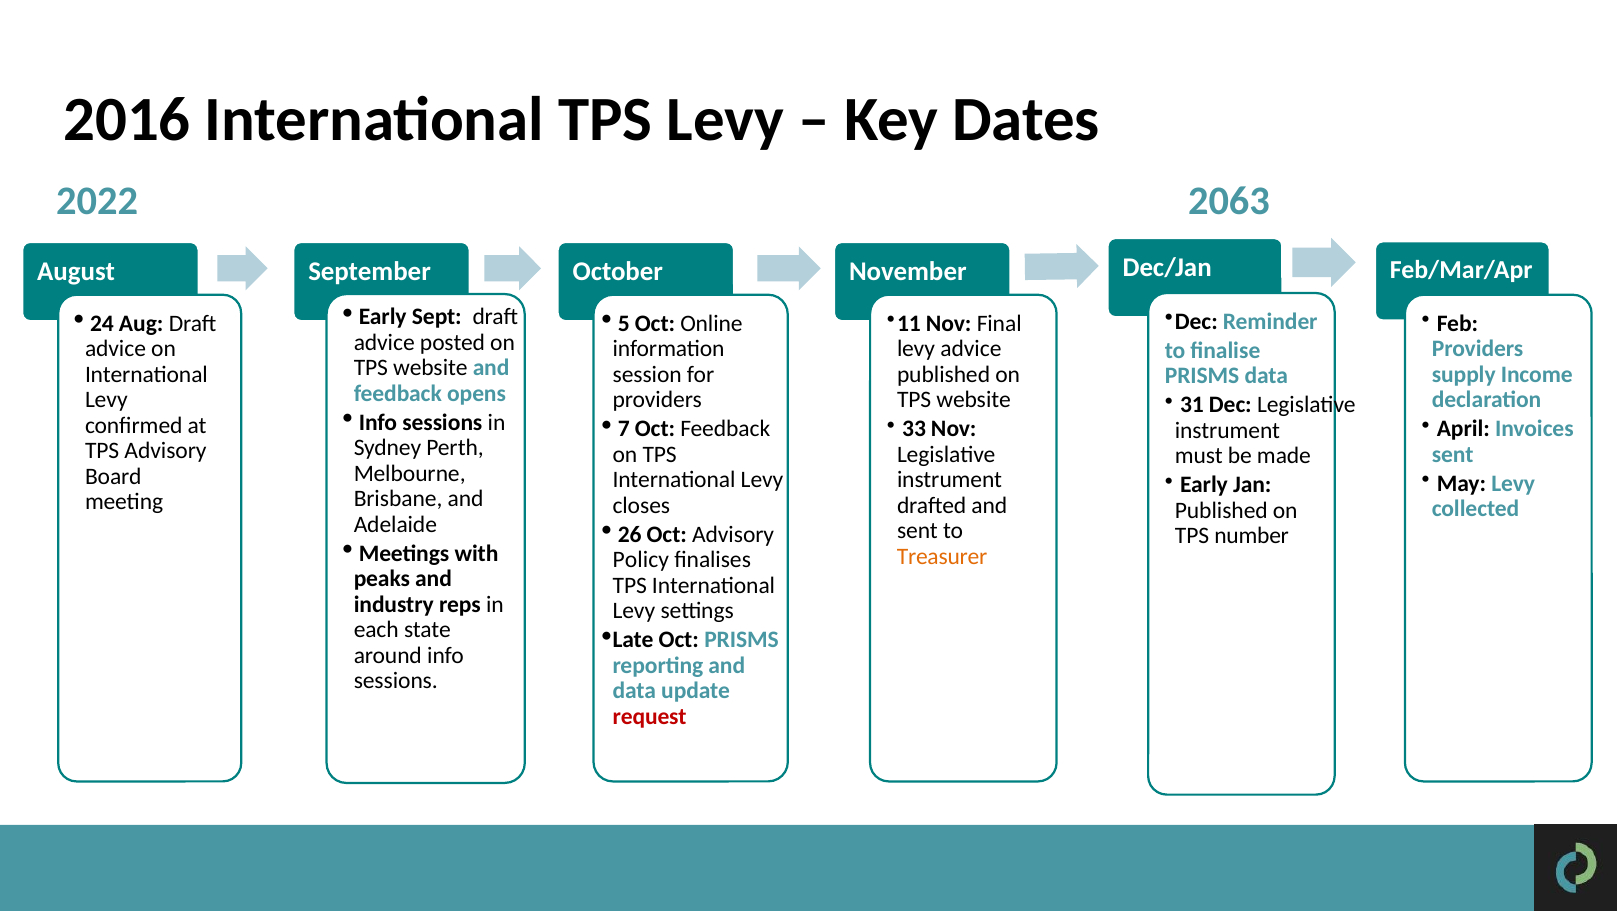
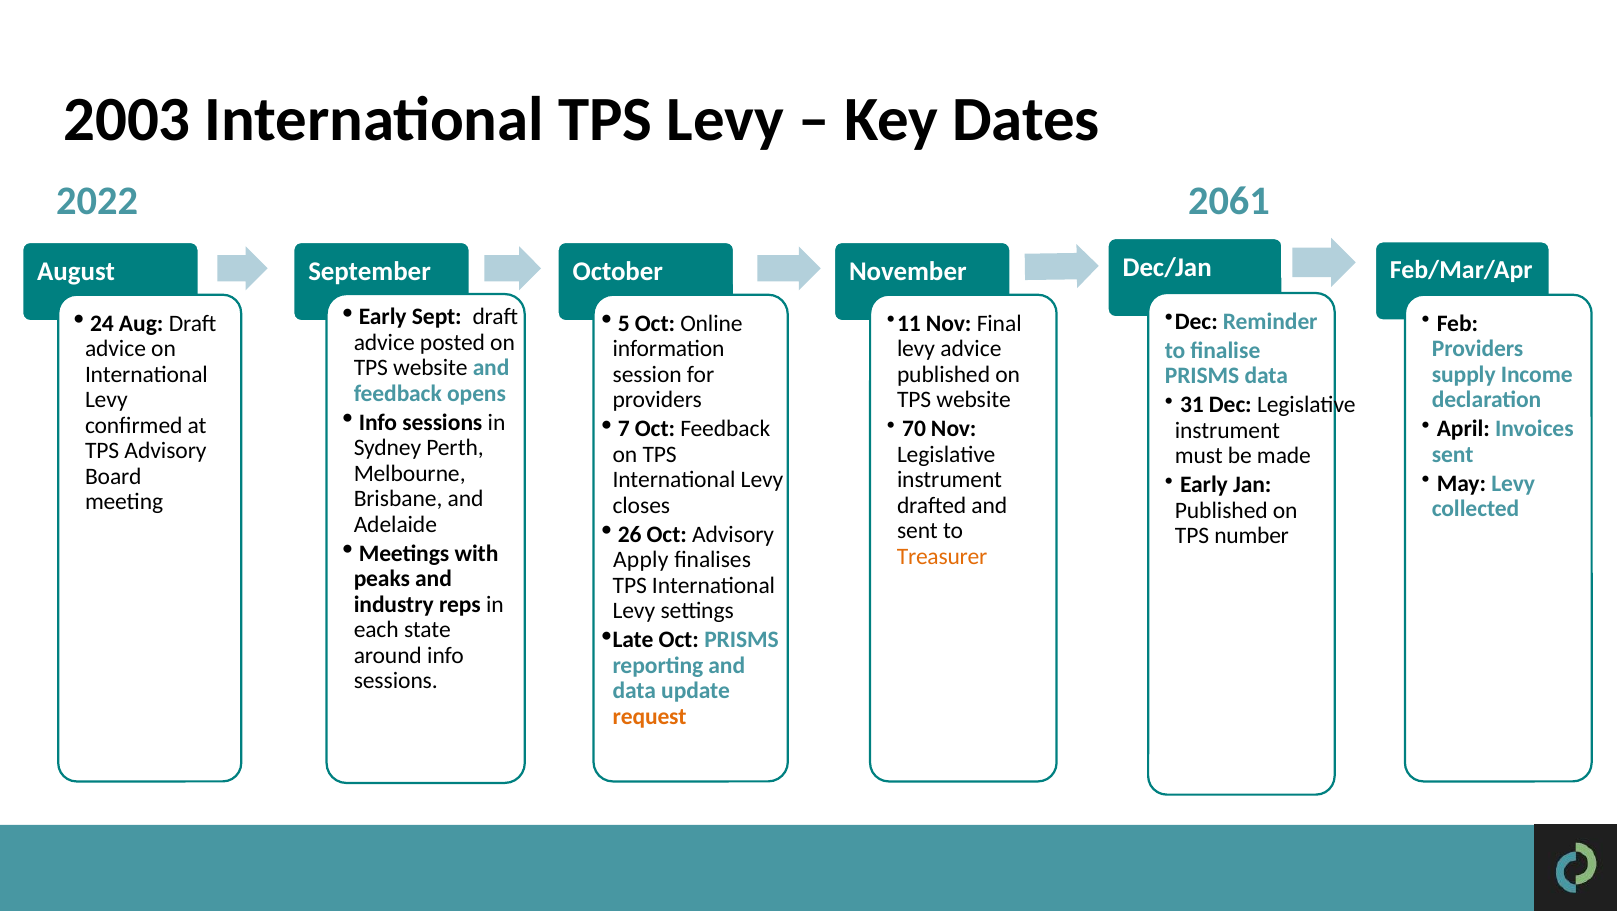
2016: 2016 -> 2003 (127, 120)
2063: 2063 -> 2061 (1229, 201)
33: 33 -> 70 (914, 429)
Policy: Policy -> Apply (641, 560)
request colour: red -> orange (650, 716)
